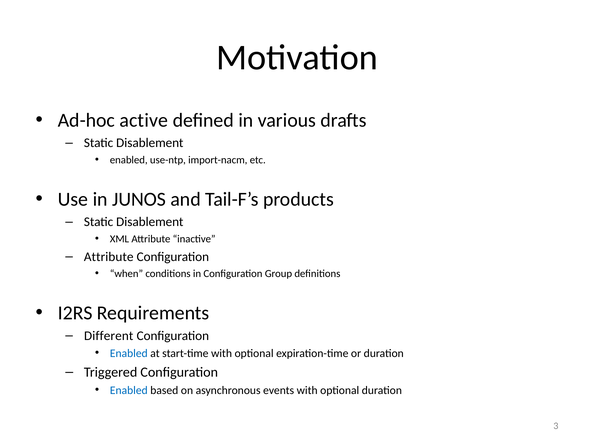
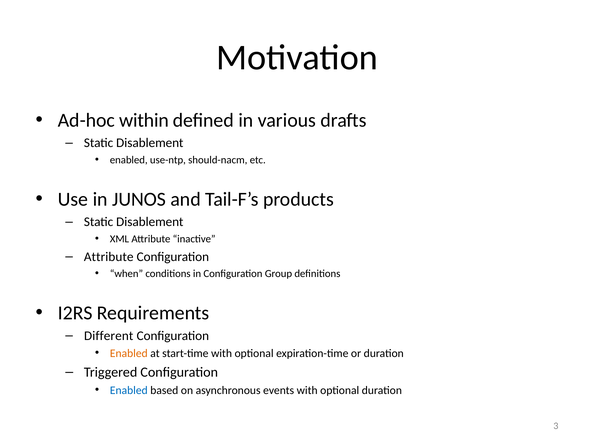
active: active -> within (144, 120)
import-nacm: import-nacm -> should-nacm (218, 160)
Enabled colour: blue -> orange (129, 353)
